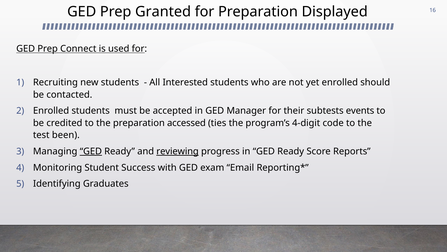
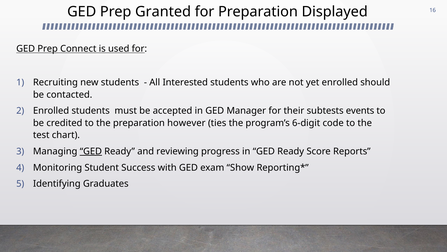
accessed: accessed -> however (186, 123)
4-digit: 4-digit -> 6-digit (306, 123)
been: been -> chart (66, 135)
reviewing underline: present -> none (178, 151)
Email: Email -> Show (240, 167)
